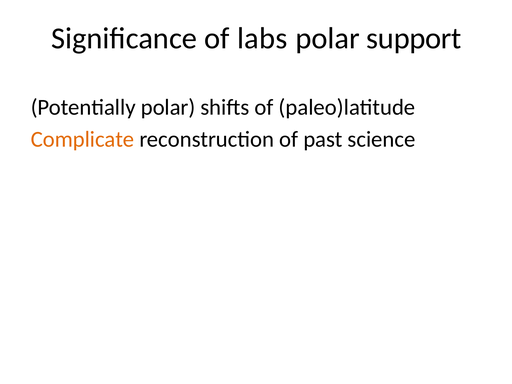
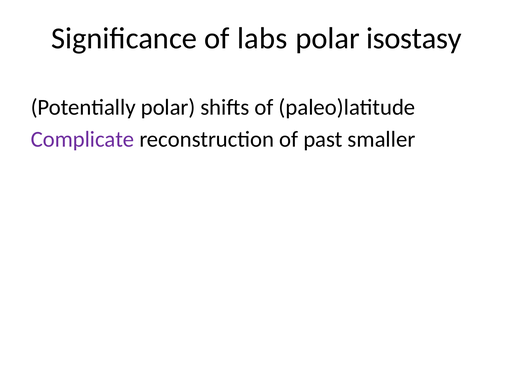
support: support -> isostasy (414, 38)
Complicate colour: orange -> purple (82, 139)
science: science -> smaller (381, 139)
